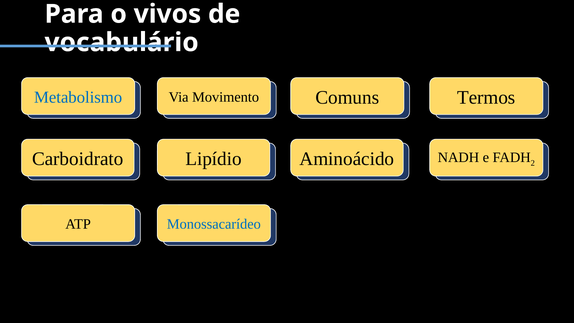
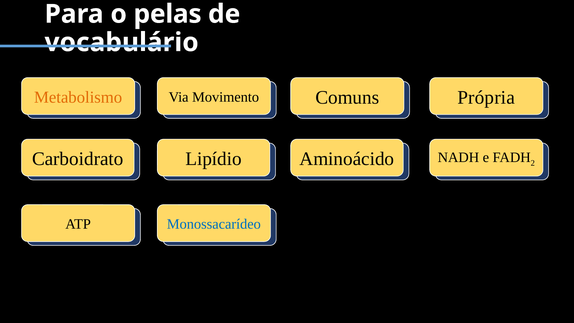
vivos: vivos -> pelas (168, 14)
Termos: Termos -> Própria (486, 97)
Metabolismo colour: blue -> orange (78, 97)
